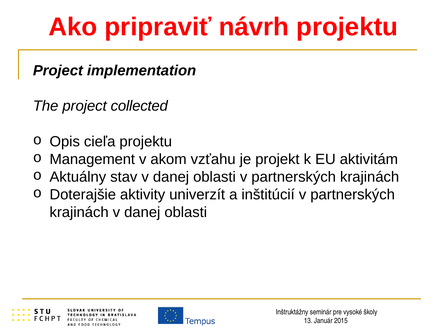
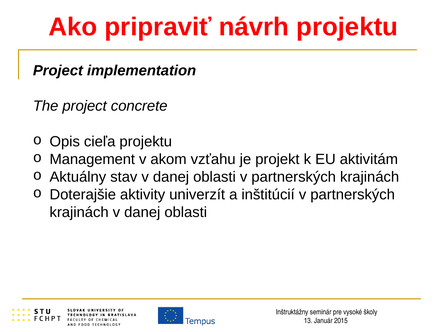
collected: collected -> concrete (139, 106)
